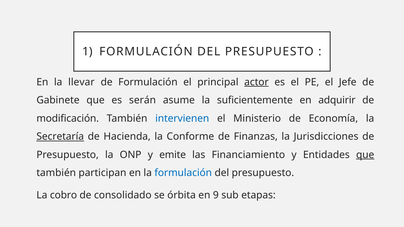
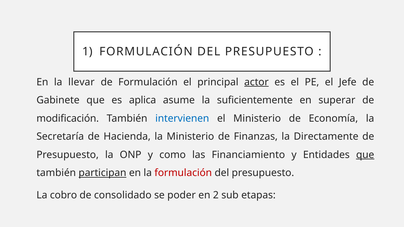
serán: serán -> aplica (143, 100)
adquirir: adquirir -> superar (337, 100)
Secretaría underline: present -> none (60, 137)
la Conforme: Conforme -> Ministerio (190, 137)
Jurisdicciones: Jurisdicciones -> Directamente (326, 137)
emite: emite -> como (173, 155)
participan underline: none -> present (102, 173)
formulación colour: blue -> red (183, 173)
órbita: órbita -> poder (182, 195)
9: 9 -> 2 (216, 195)
